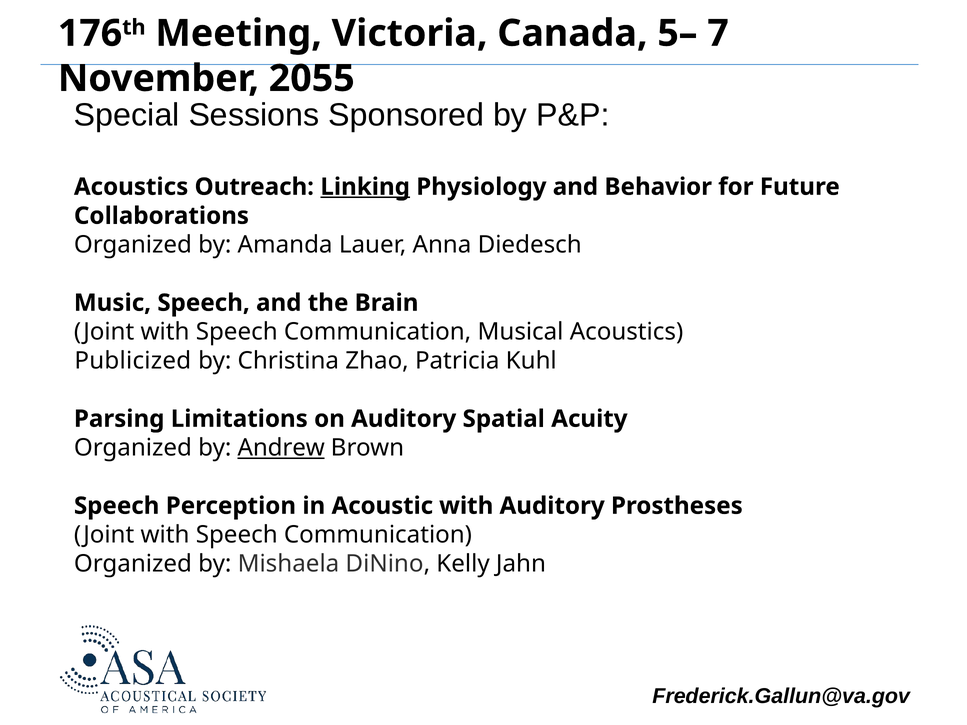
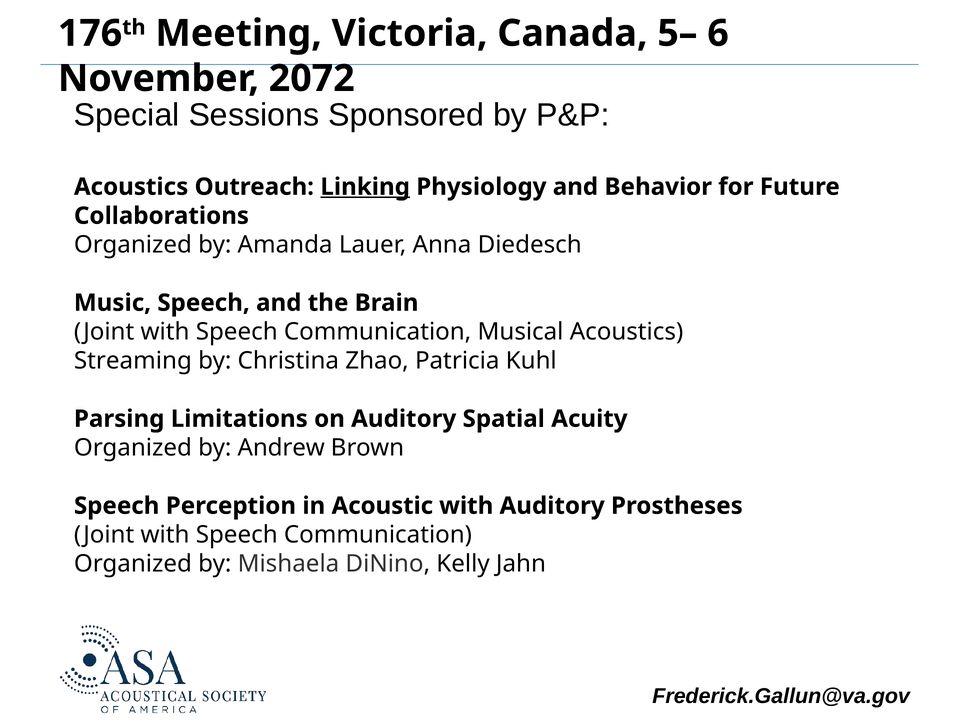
7: 7 -> 6 (718, 33)
2055: 2055 -> 2072 (312, 79)
Publicized: Publicized -> Streaming (133, 361)
Andrew underline: present -> none (281, 448)
